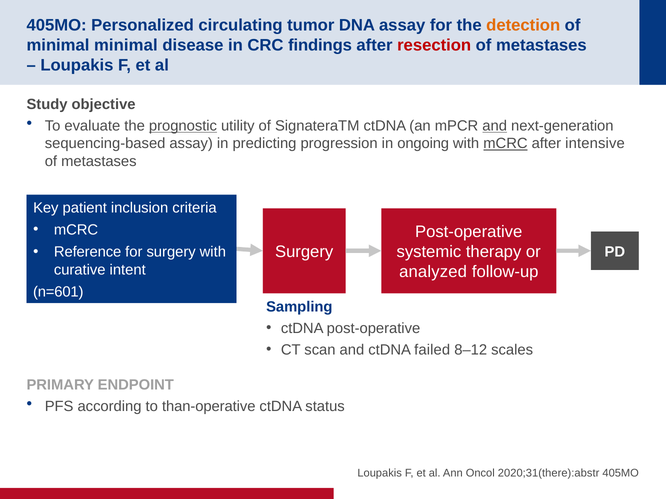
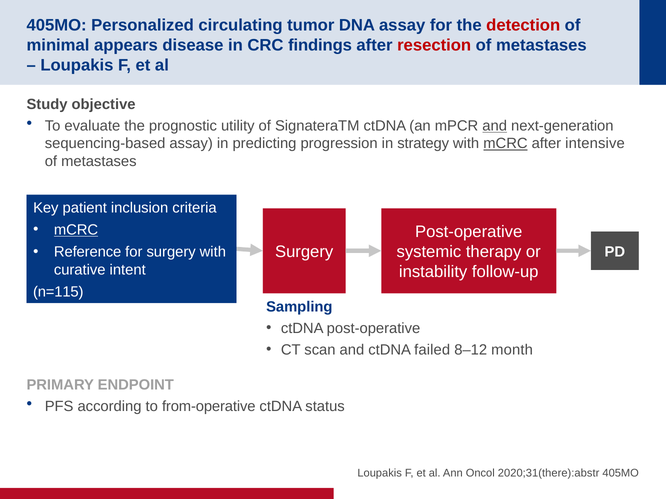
detection colour: orange -> red (523, 25)
minimal minimal: minimal -> appears (126, 45)
prognostic underline: present -> none (183, 126)
ongoing: ongoing -> strategy (423, 144)
mCRC underline: none -> present (76, 230)
analyzed: analyzed -> instability (433, 272)
n=601: n=601 -> n=115 (58, 292)
scales: scales -> month (512, 350)
than-operative: than-operative -> from-operative (209, 407)
